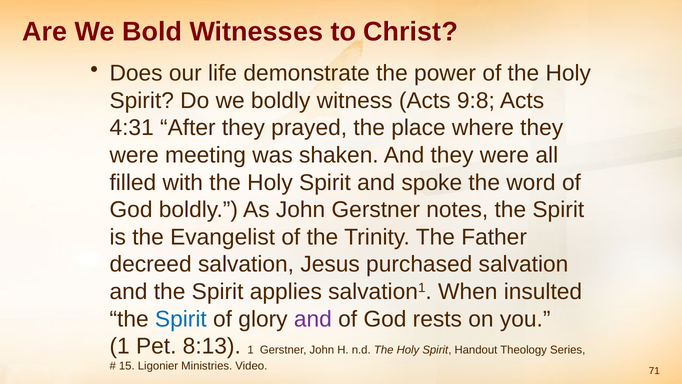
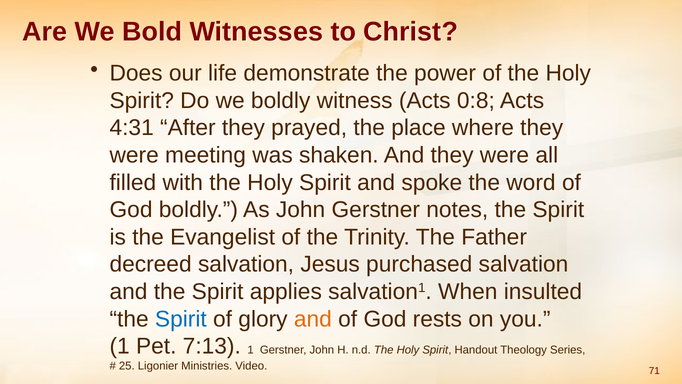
9:8: 9:8 -> 0:8 (476, 100)
and colour: purple -> orange (313, 319)
8:13: 8:13 -> 7:13 (212, 346)
15: 15 -> 25 (127, 366)
